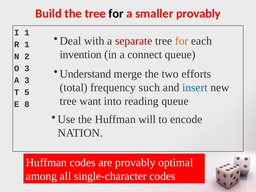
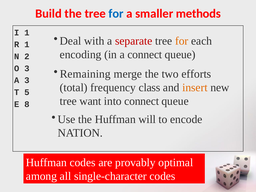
for colour: black -> blue (116, 14)
smaller provably: provably -> methods (198, 14)
invention: invention -> encoding (81, 55)
Understand: Understand -> Remaining (85, 74)
such: such -> class (150, 88)
insert colour: blue -> orange (195, 88)
into reading: reading -> connect (142, 101)
